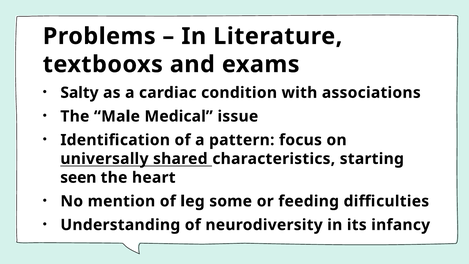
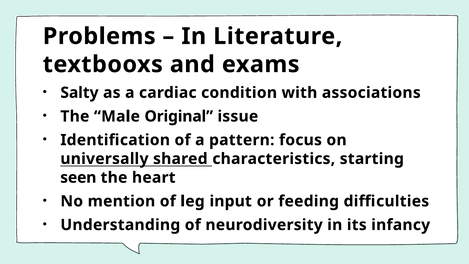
Medical: Medical -> Original (179, 116)
some: some -> input (231, 201)
